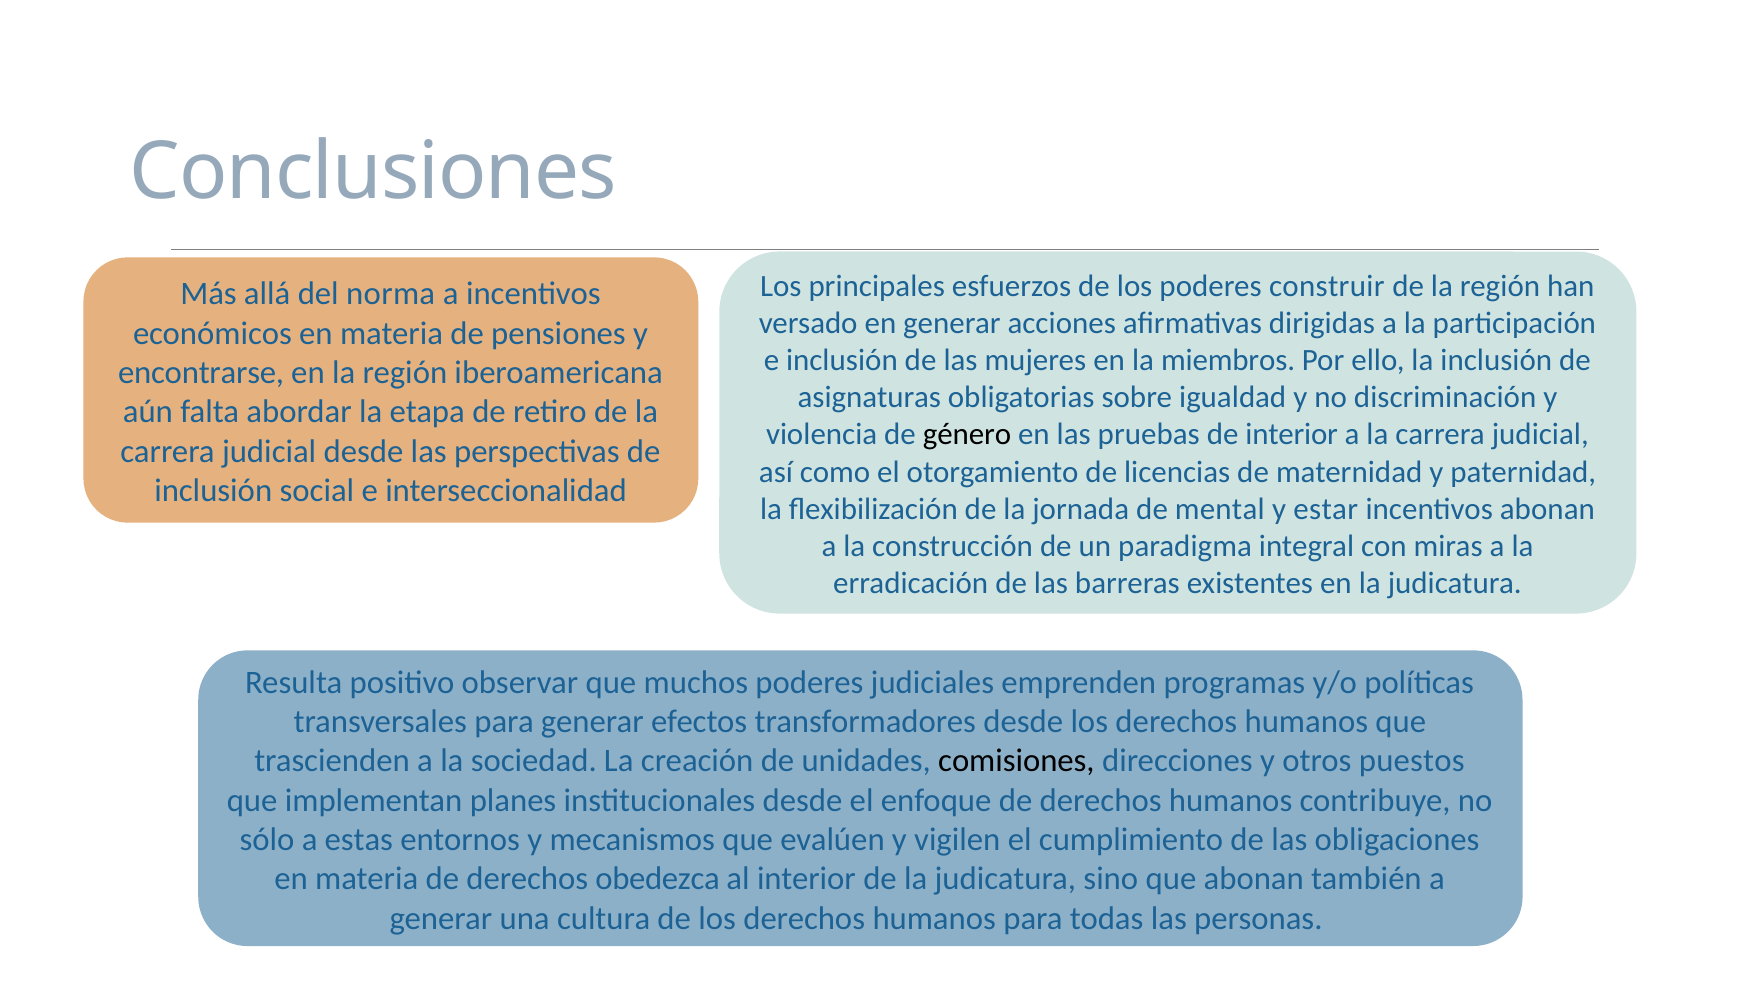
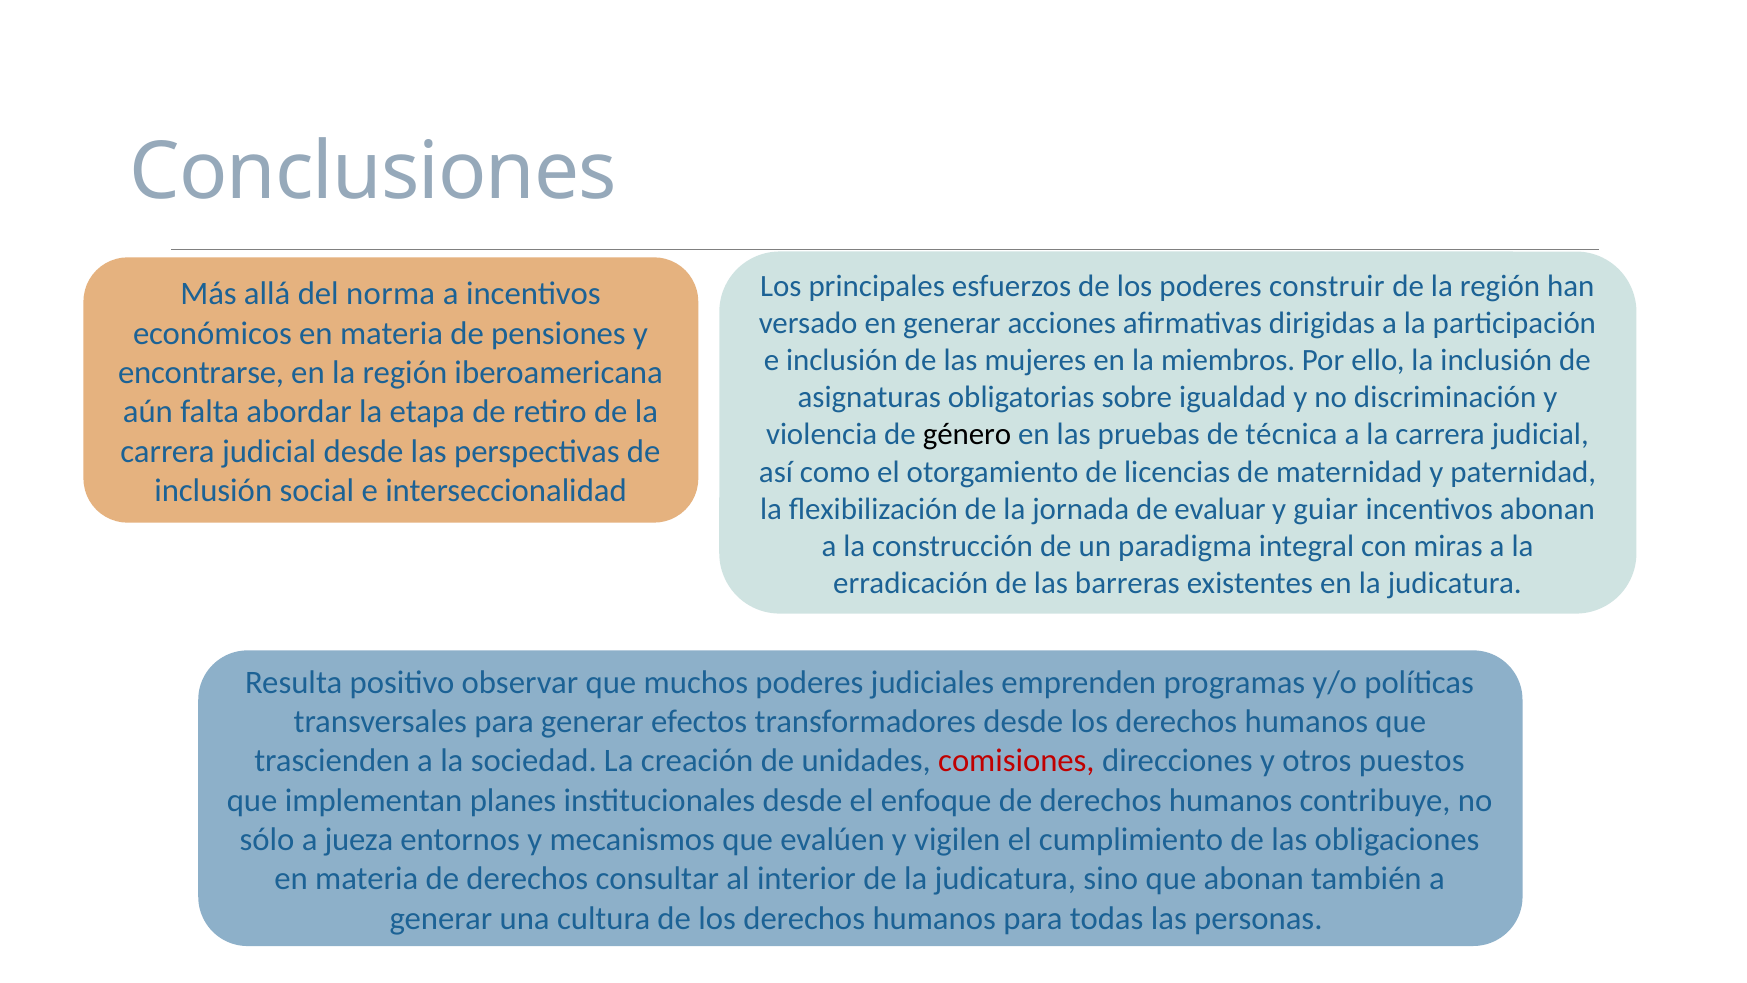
de interior: interior -> técnica (1291, 435)
mental: mental -> evaluar (1220, 509)
estar: estar -> guiar (1326, 509)
comisiones colour: black -> red (1016, 761)
estas: estas -> jueza (359, 840)
obedezca: obedezca -> consultar (657, 879)
